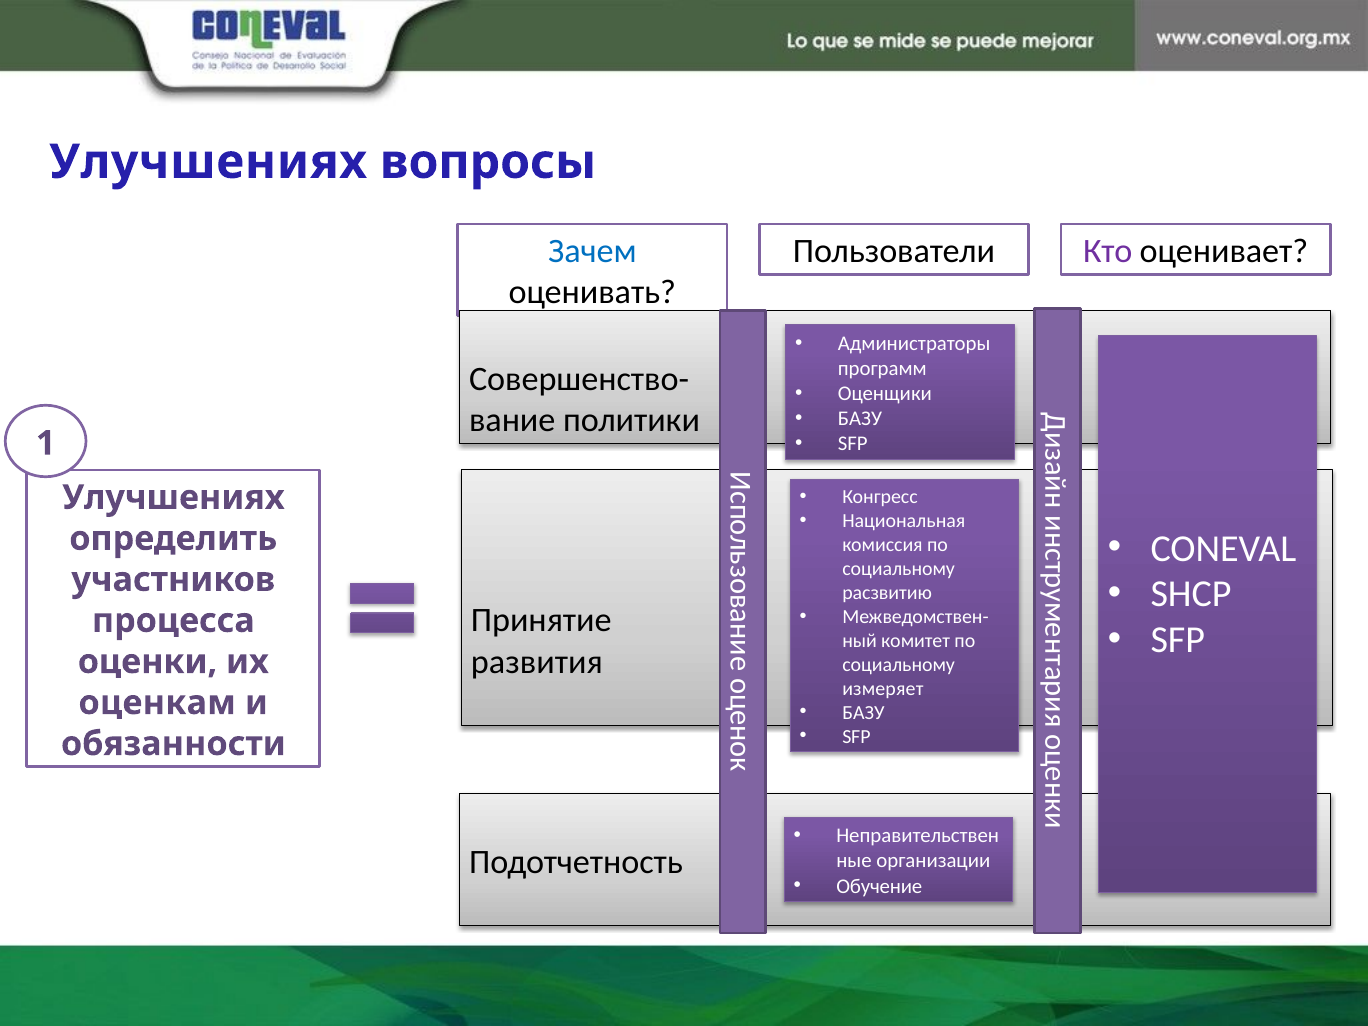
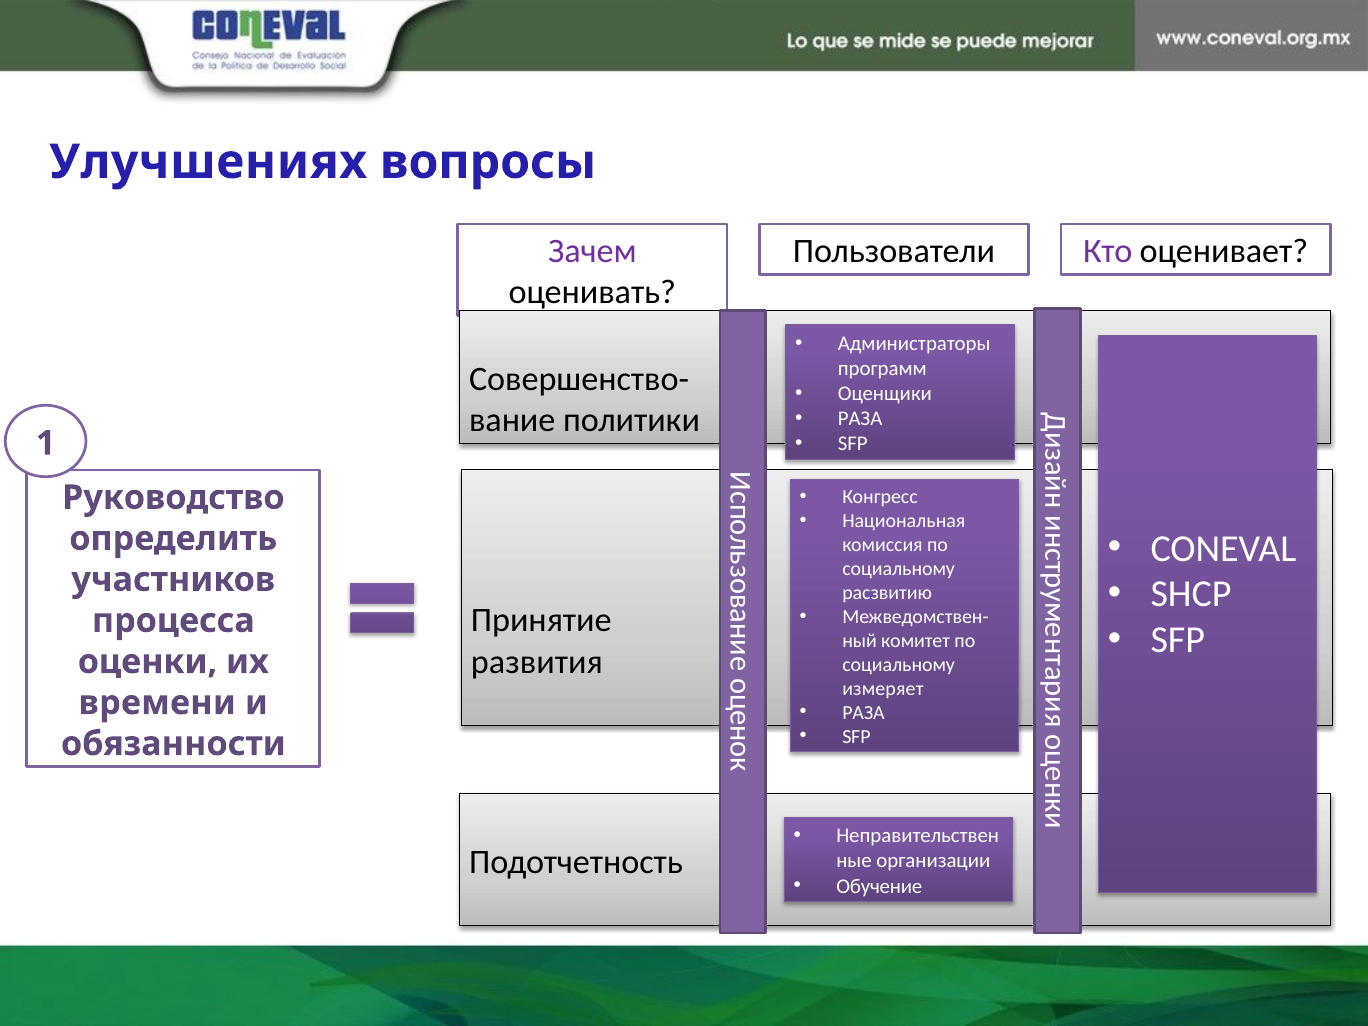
Зачем colour: blue -> purple (592, 252)
БАЗУ: БАЗУ -> РАЗА (860, 419)
Улучшениях: Улучшениях -> Руководство (173, 498)
оценкам: оценкам -> времени (157, 703)
БАЗУ: БАЗУ -> РАЗА (863, 713)
